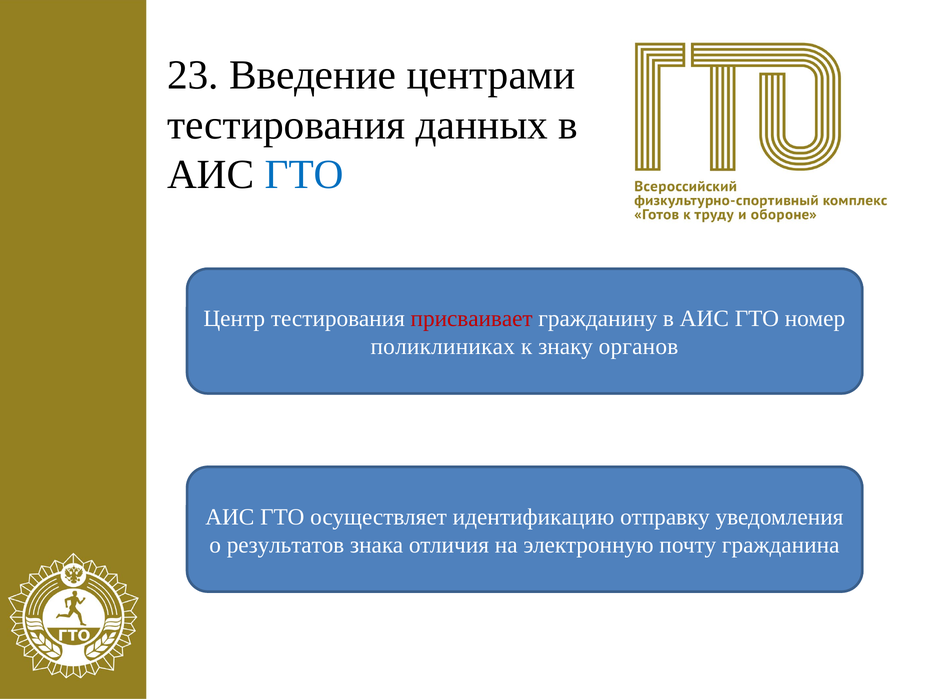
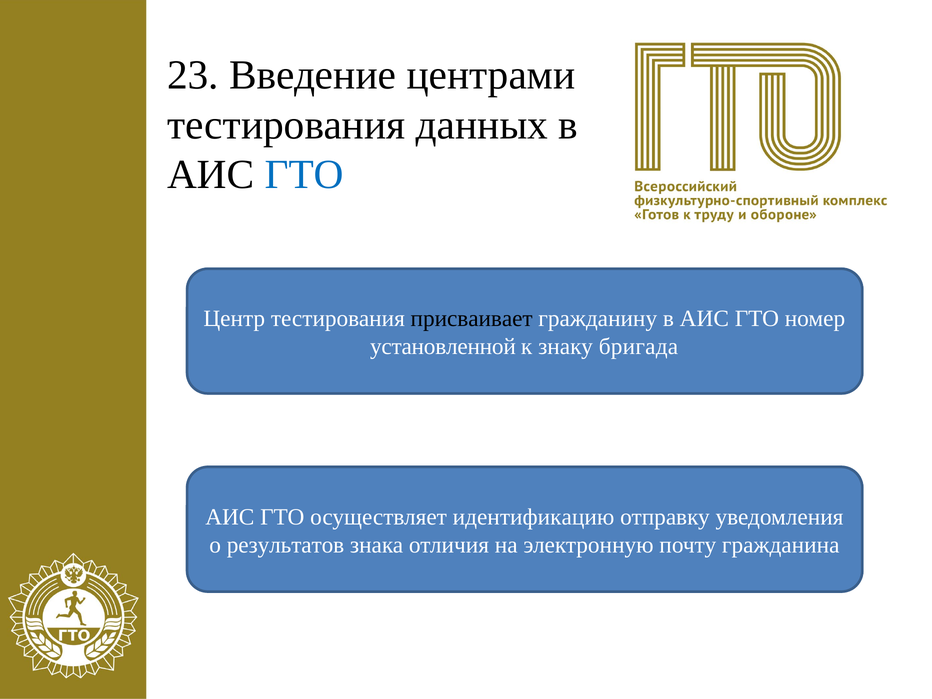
присваивает colour: red -> black (472, 319)
поликлиниках: поликлиниках -> установленной (443, 347)
органов: органов -> бригада (638, 347)
